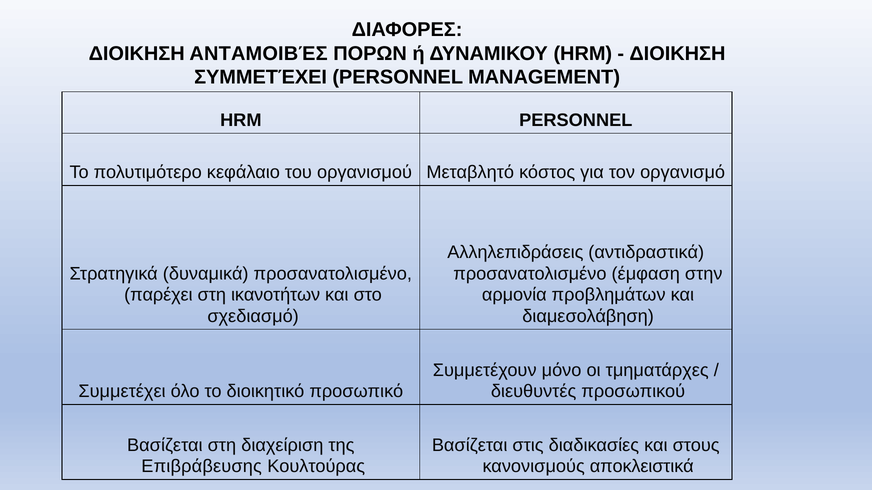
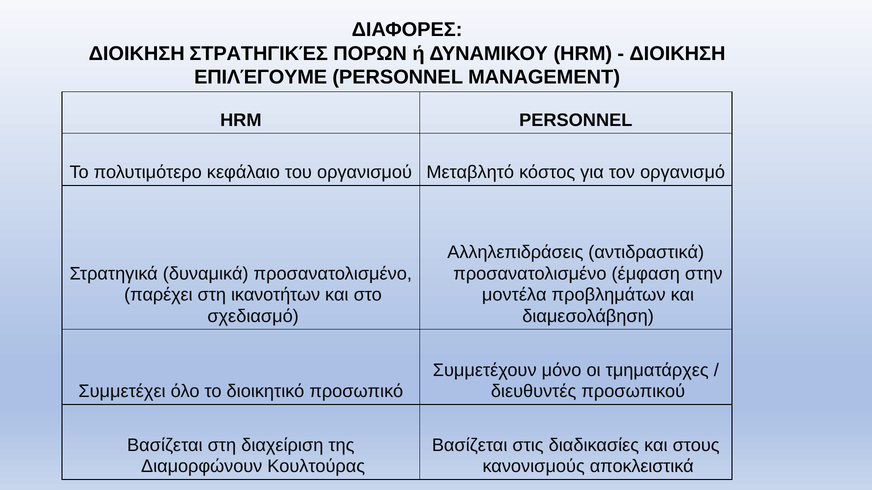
ΑΝΤΑΜΟΙΒΈΣ: ΑΝΤΑΜΟΙΒΈΣ -> ΣΤΡΑΤΗΓΙΚΈΣ (259, 53)
ΣΥΜΜΕΤΈΧΕΙ: ΣΥΜΜΕΤΈΧΕΙ -> ΕΠΙΛΈΓΟΥΜΕ (261, 77)
αρμονία: αρμονία -> μοντέλα (514, 295)
Επιβράβευσης: Επιβράβευσης -> Διαμορφώνουν (202, 467)
